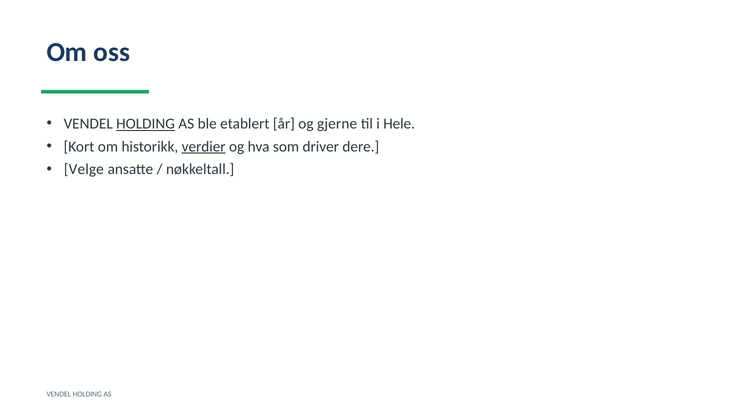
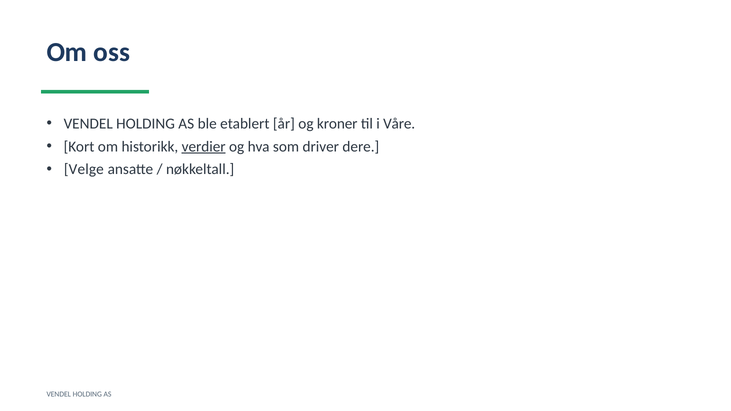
HOLDING underline: present -> none (146, 124)
gjerne: gjerne -> kroner (337, 124)
Hele: Hele -> Våre (399, 124)
